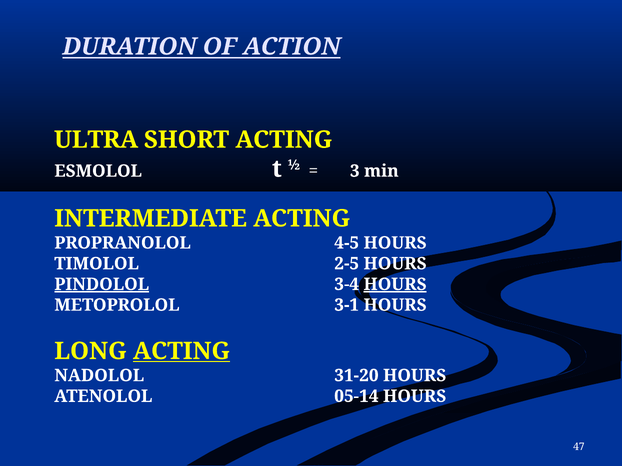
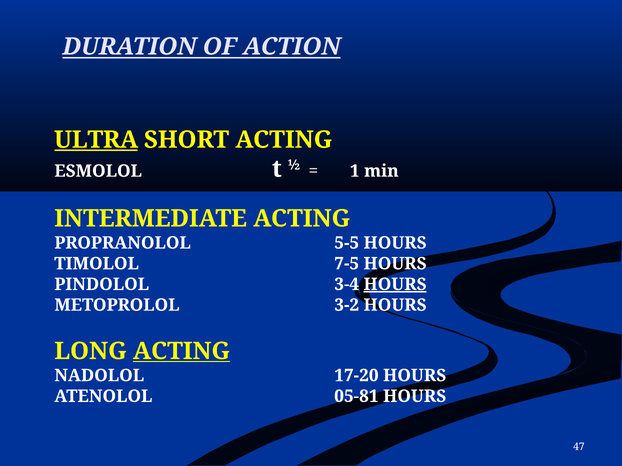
ULTRA underline: none -> present (96, 140)
3: 3 -> 1 (355, 171)
4-5: 4-5 -> 5-5 (347, 243)
2-5: 2-5 -> 7-5 (347, 264)
PINDOLOL underline: present -> none (102, 285)
3-1: 3-1 -> 3-2 (347, 305)
31-20: 31-20 -> 17-20 (356, 376)
05-14: 05-14 -> 05-81 (356, 397)
